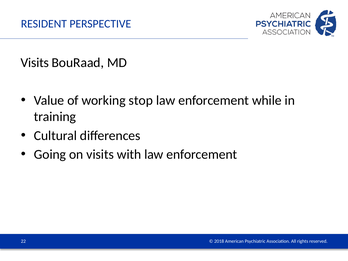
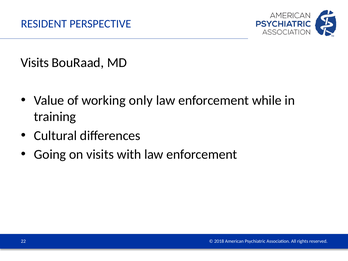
stop: stop -> only (141, 100)
